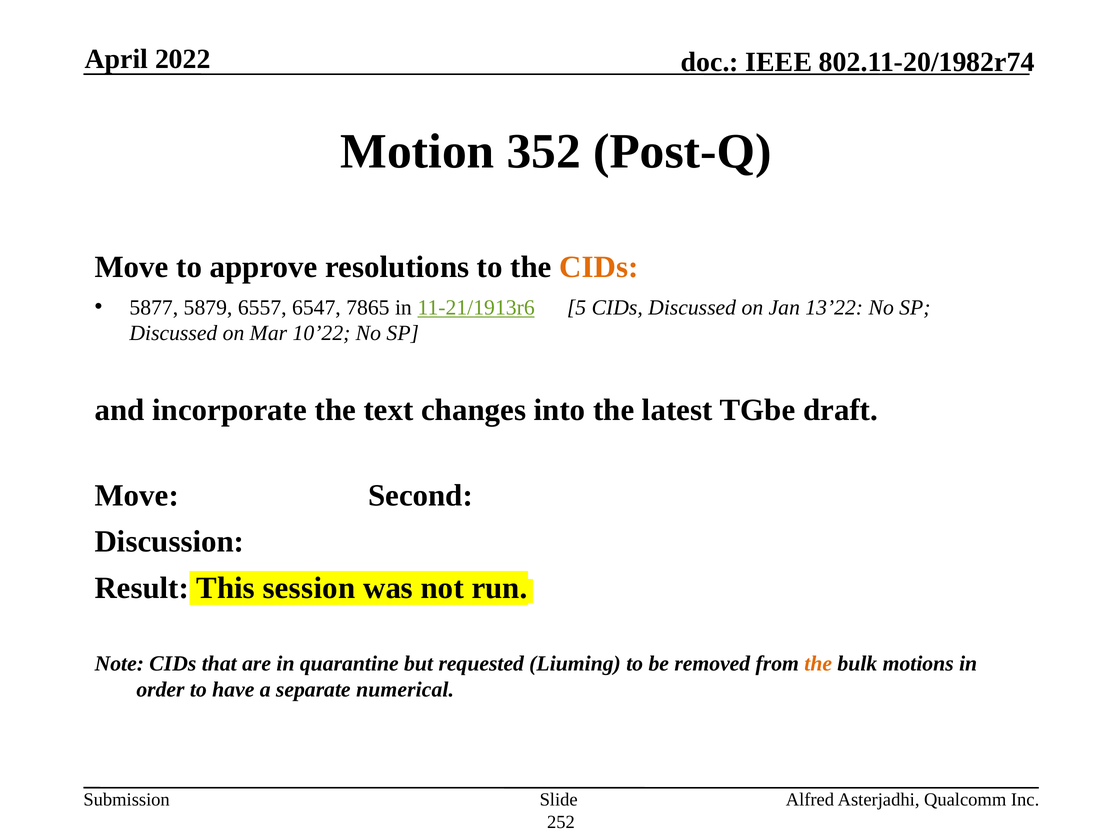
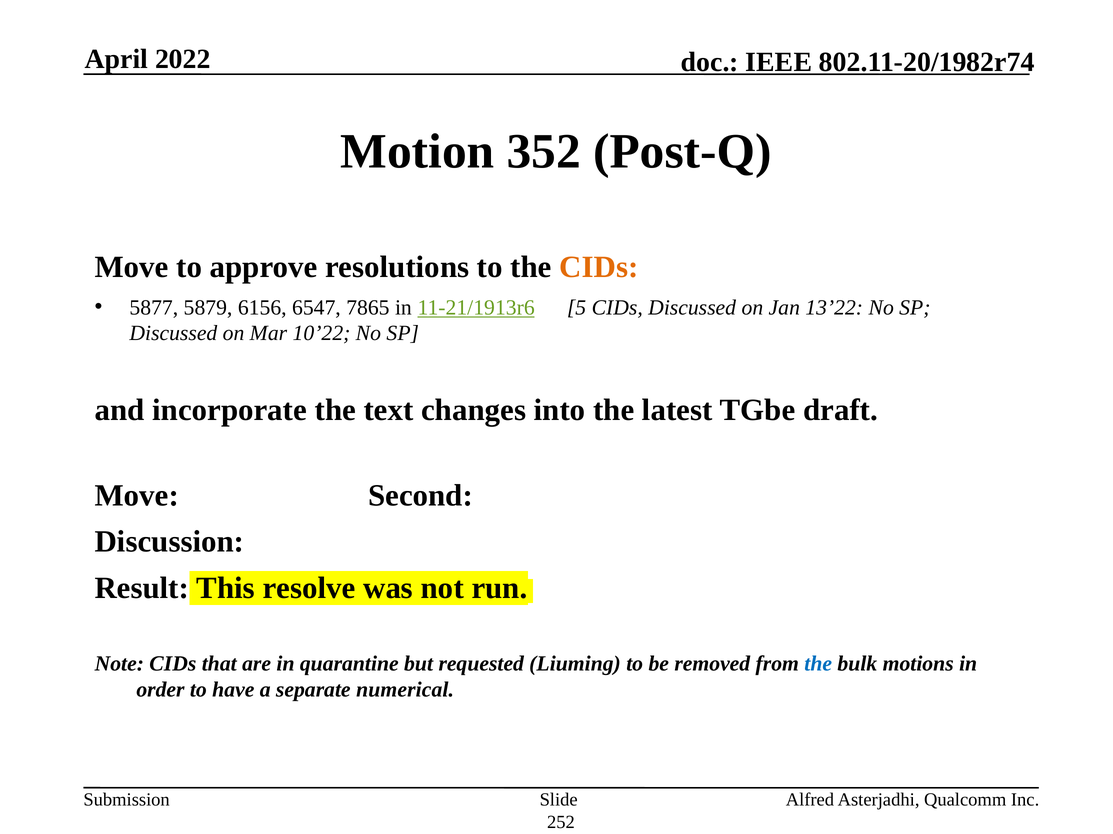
6557: 6557 -> 6156 (262, 308)
session: session -> resolve (309, 589)
the colour: orange -> blue (818, 664)
